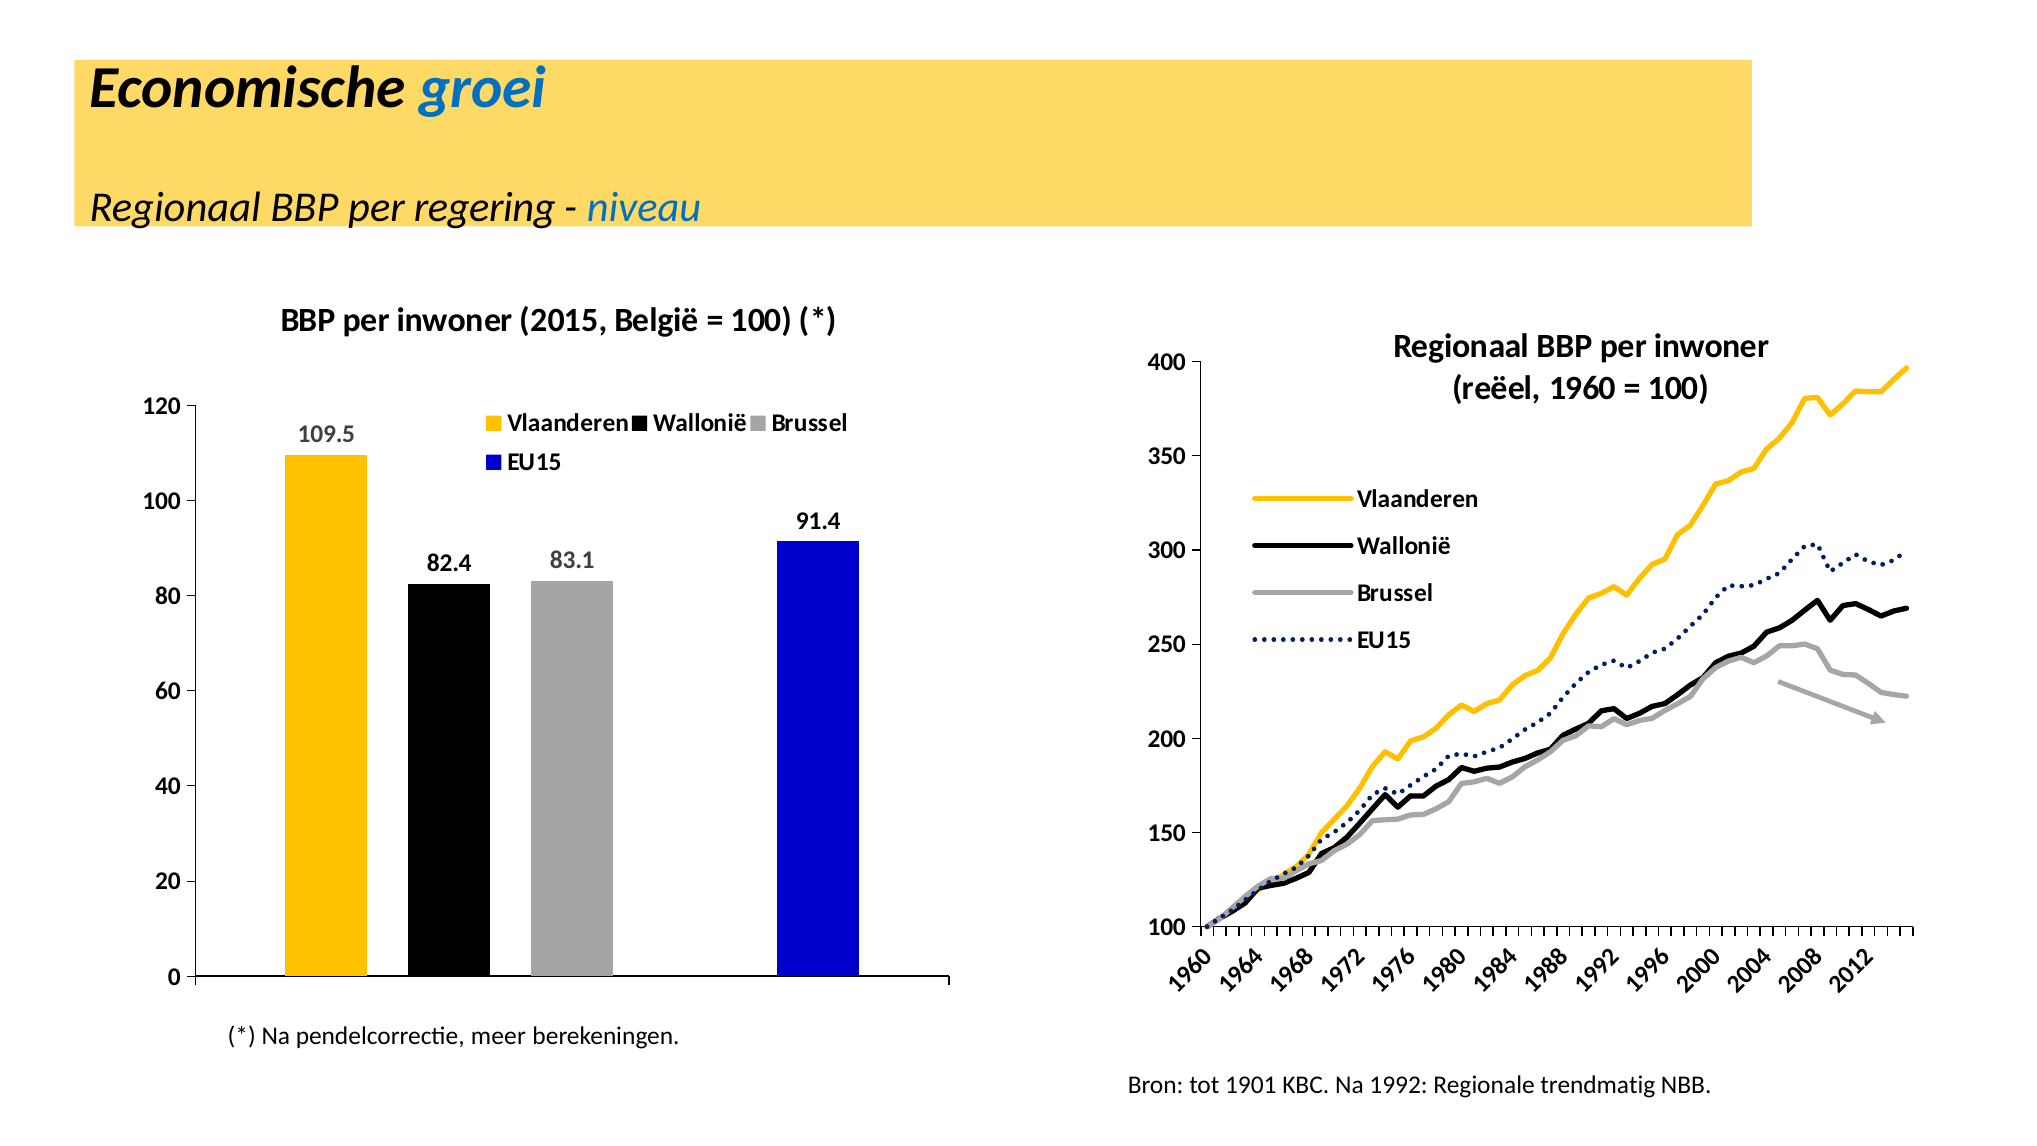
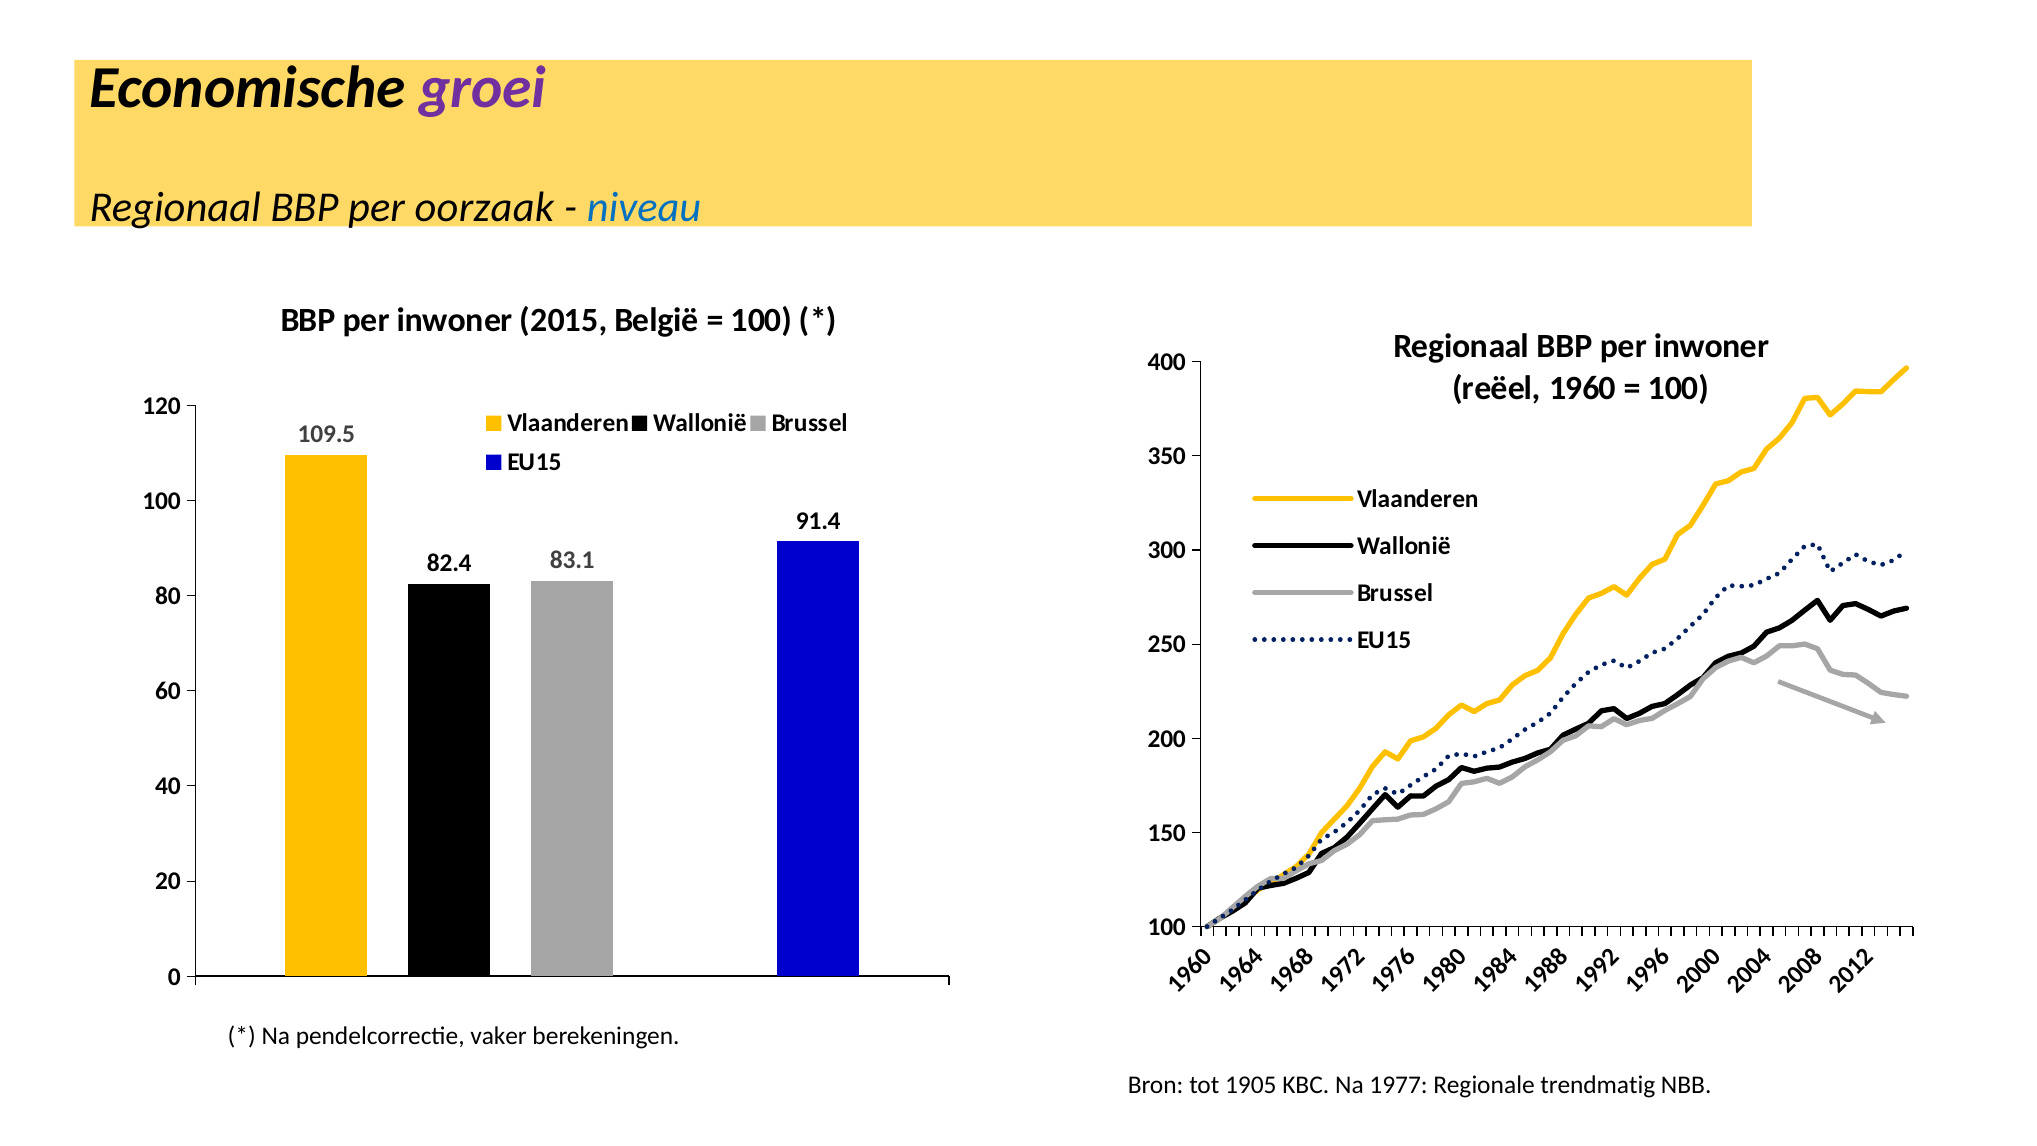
groei colour: blue -> purple (483, 88)
regering: regering -> oorzaak (484, 207)
meer: meer -> vaker (499, 1036)
1901: 1901 -> 1905 (1251, 1085)
1992: 1992 -> 1977 (1399, 1085)
